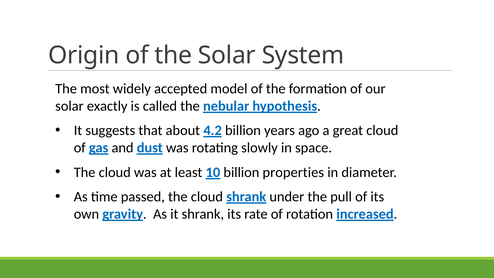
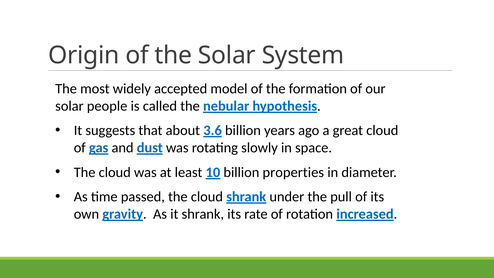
exactly: exactly -> people (107, 106)
4.2: 4.2 -> 3.6 (213, 130)
